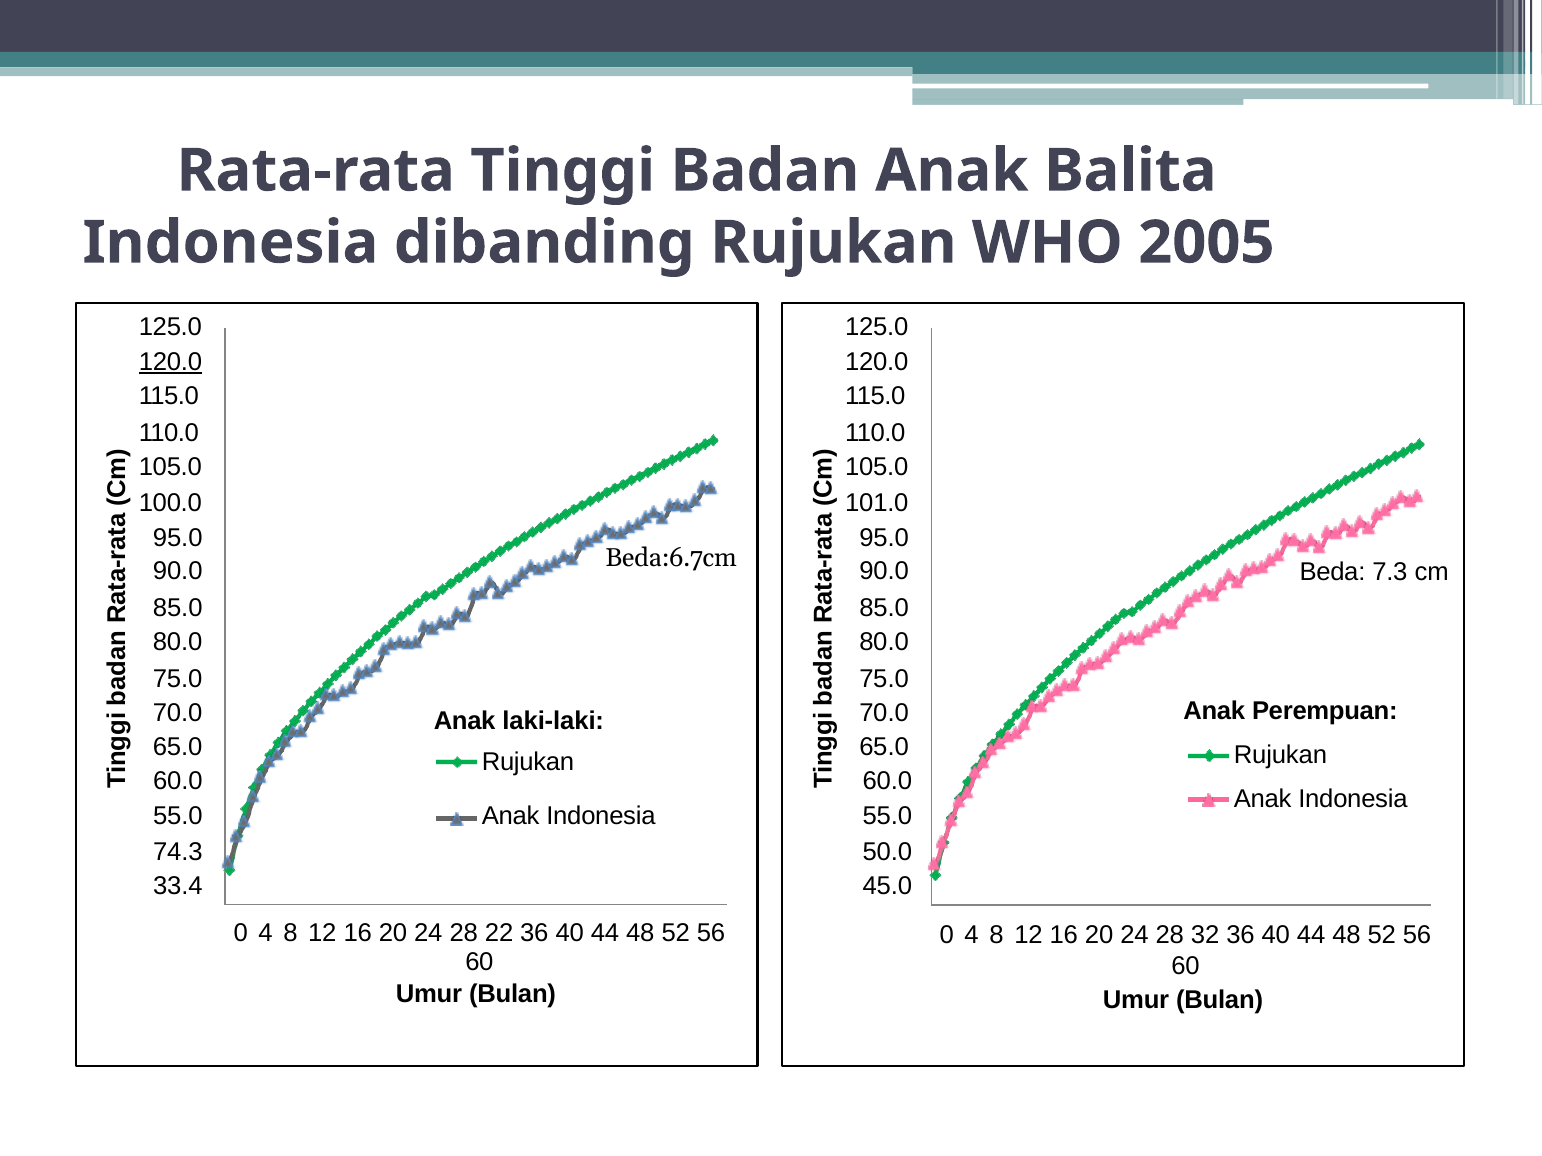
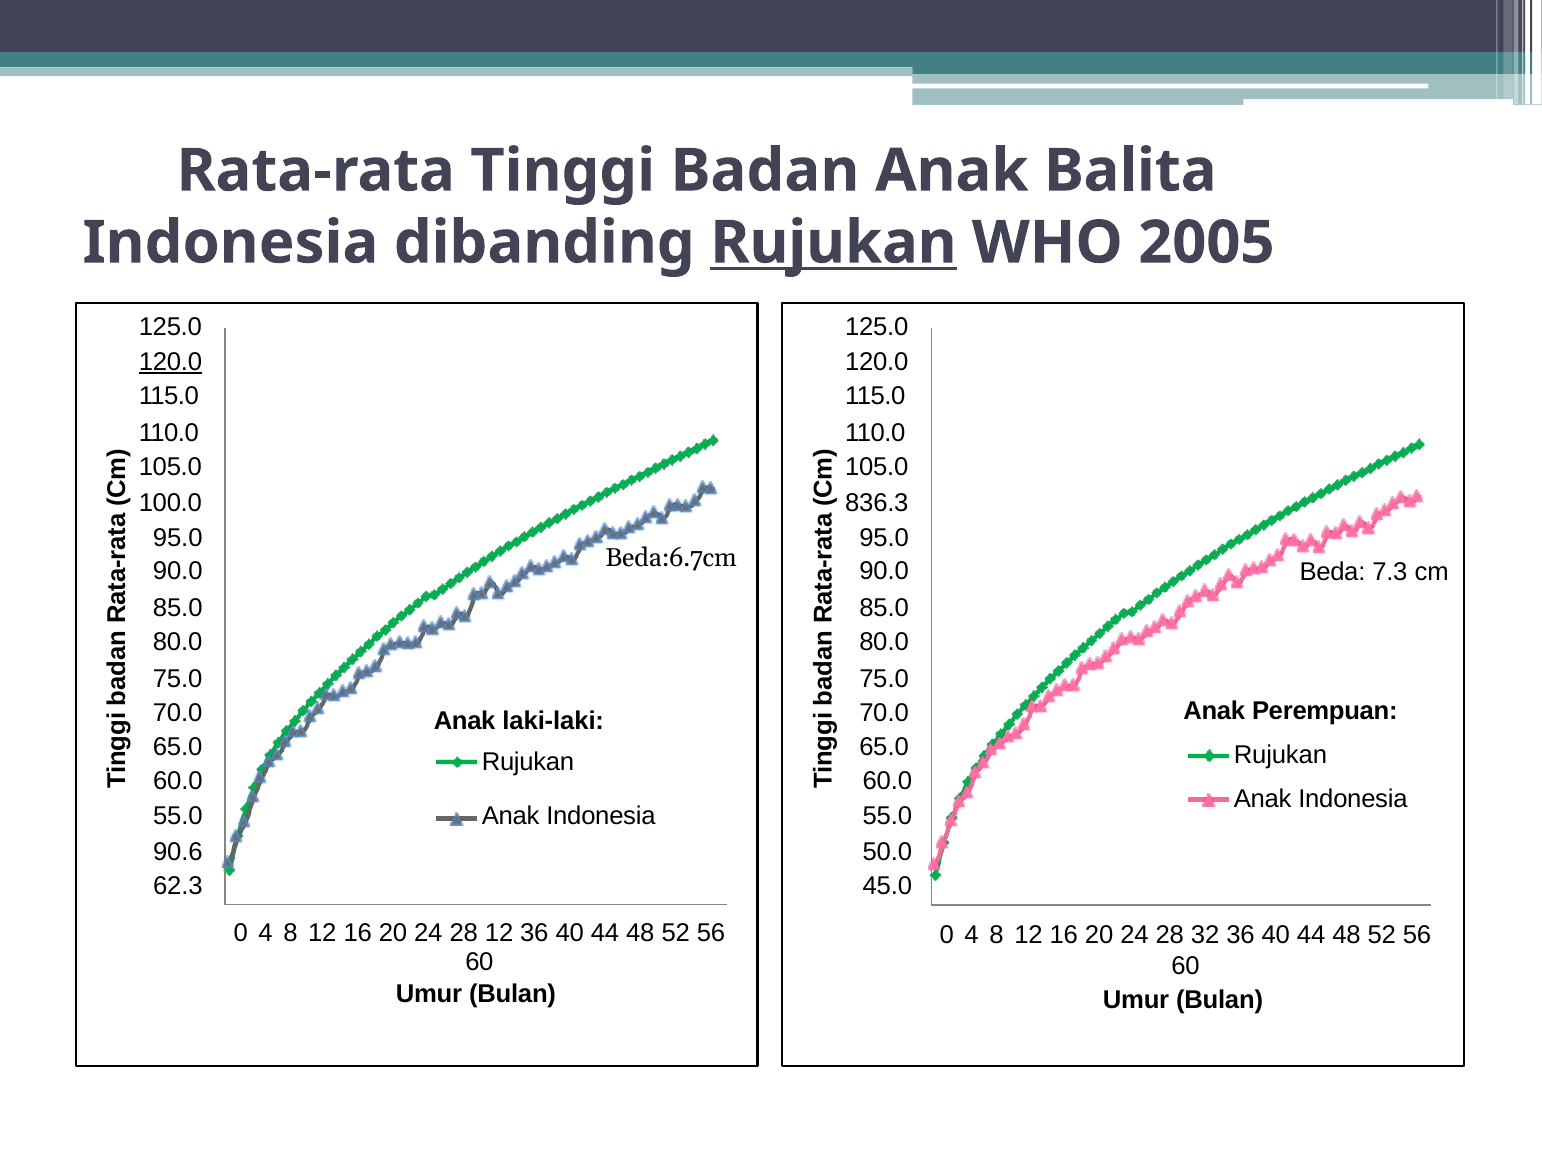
Rujukan underline: none -> present (834, 243)
101.0: 101.0 -> 836.3 (877, 503)
74.3: 74.3 -> 90.6 (178, 852)
33.4: 33.4 -> 62.3 (178, 887)
28 22: 22 -> 12 (499, 933)
